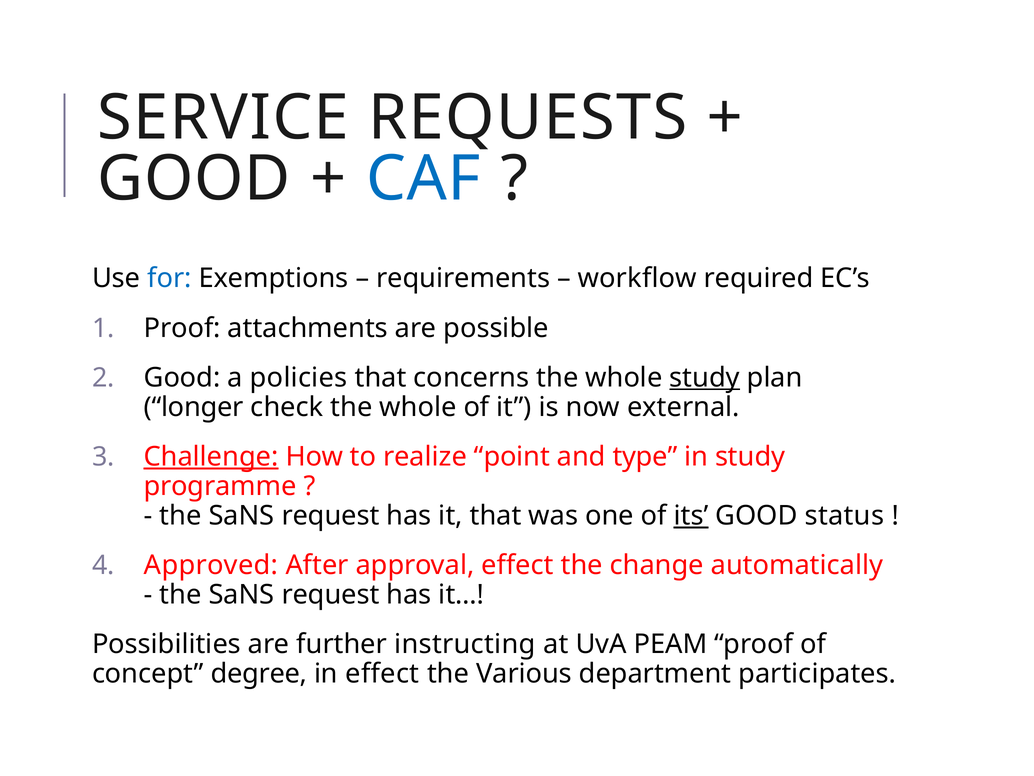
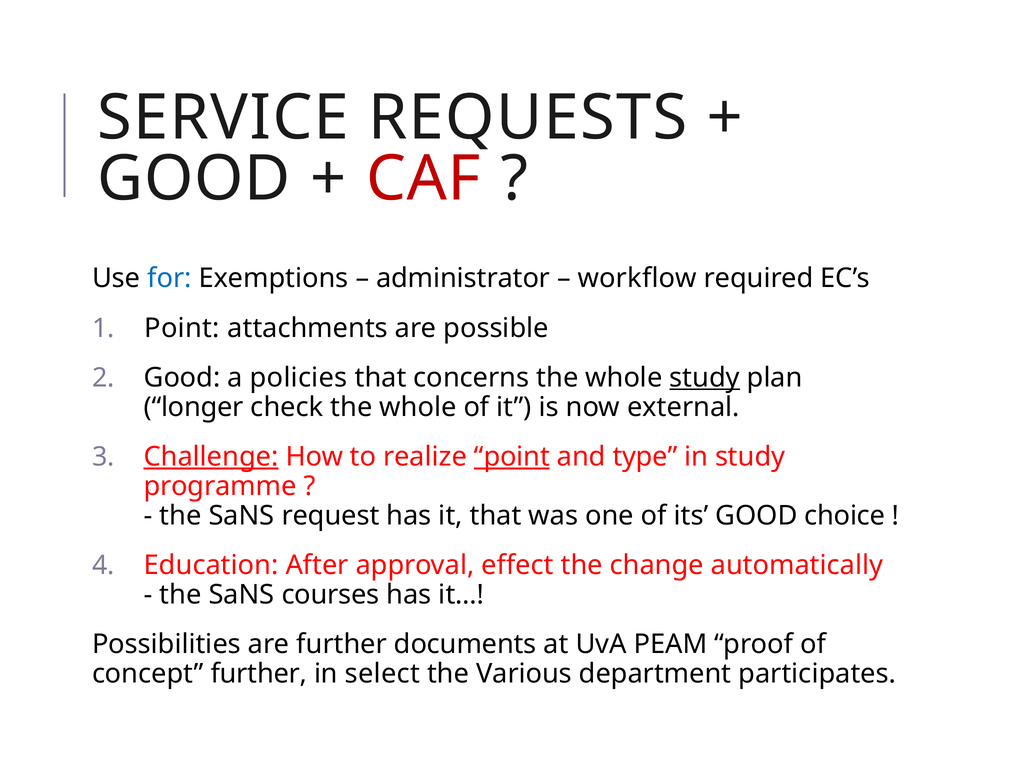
CAF colour: blue -> red (423, 179)
requirements: requirements -> administrator (463, 278)
Proof: Proof -> Point (182, 328)
point underline: none -> present (512, 456)
its underline: present -> none (691, 515)
status: status -> choice (845, 515)
Approved: Approved -> Education (211, 565)
request: request -> courses (331, 594)
instructing: instructing -> documents (465, 644)
concept degree: degree -> further (259, 674)
in effect: effect -> select (382, 674)
